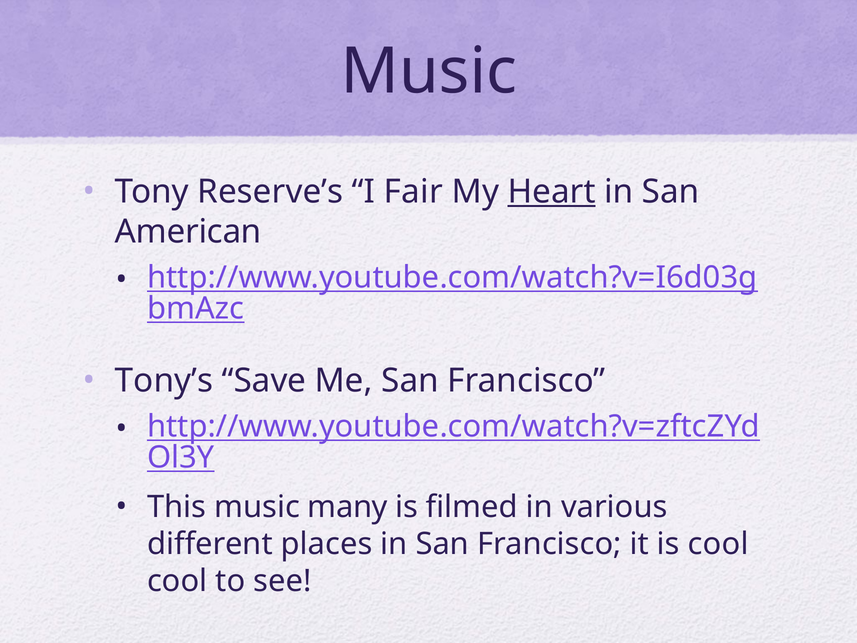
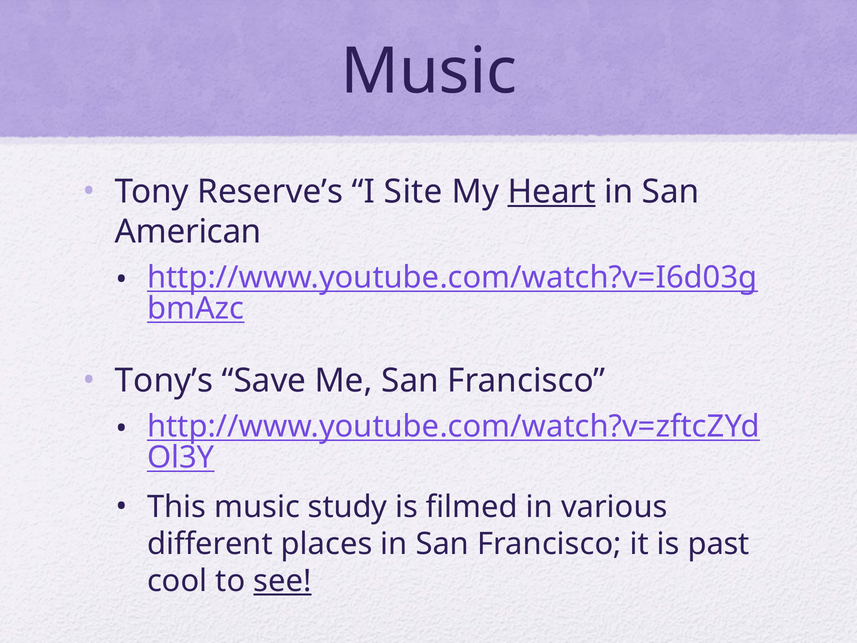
Fair: Fair -> Site (413, 192)
many: many -> study (348, 507)
is cool: cool -> past (719, 544)
see underline: none -> present (282, 581)
